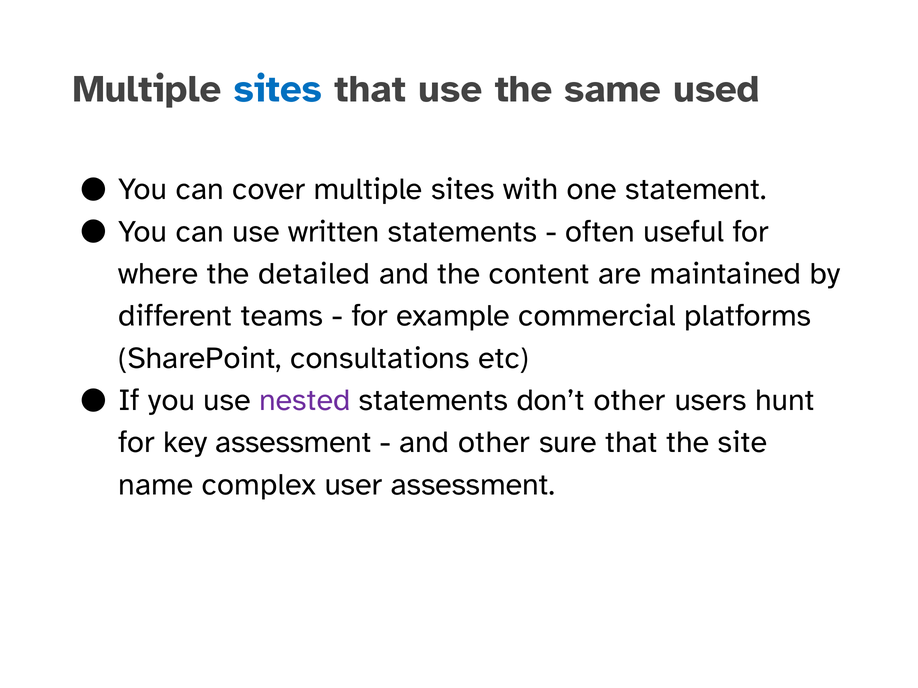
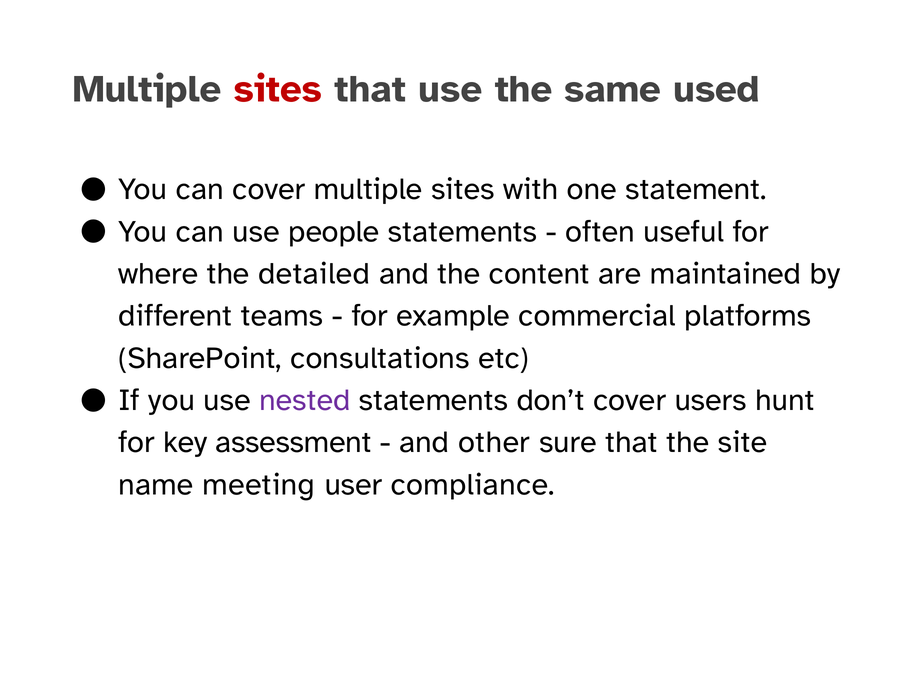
sites colour: blue -> red (278, 89)
written: written -> people (334, 232)
don’t other: other -> cover (630, 401)
complex: complex -> meeting (259, 485)
user assessment: assessment -> compliance (473, 485)
